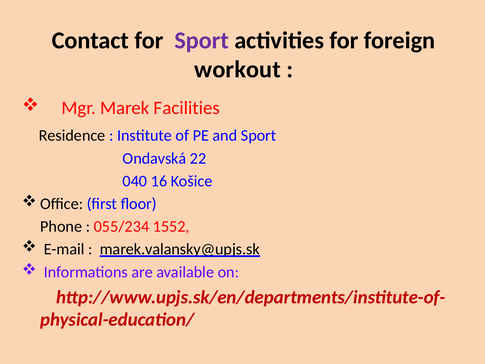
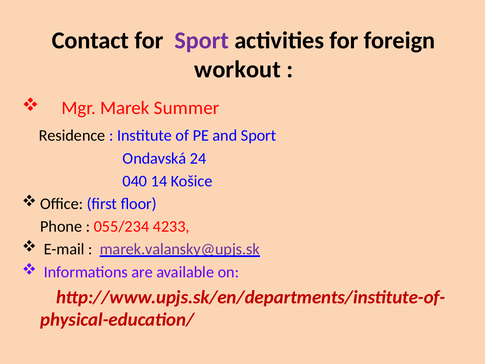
Facilities: Facilities -> Summer (187, 108)
22: 22 -> 24 (198, 158)
16: 16 -> 14 (159, 181)
1552: 1552 -> 4233 (171, 226)
marek.valansky@upjs.sk colour: black -> purple (180, 249)
